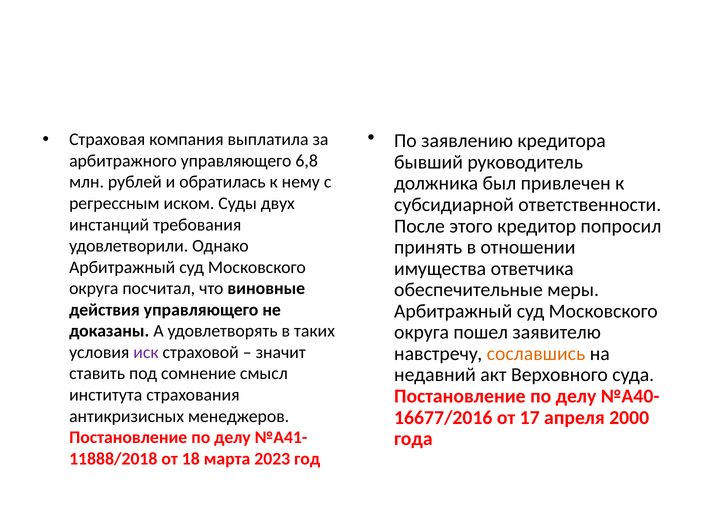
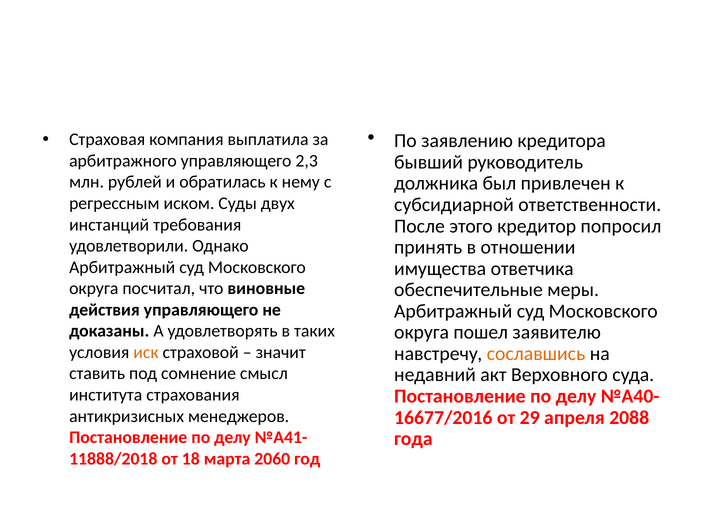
6,8: 6,8 -> 2,3 (307, 161)
иск colour: purple -> orange (146, 352)
17: 17 -> 29 (530, 417)
2000: 2000 -> 2088 (629, 417)
2023: 2023 -> 2060 (272, 459)
